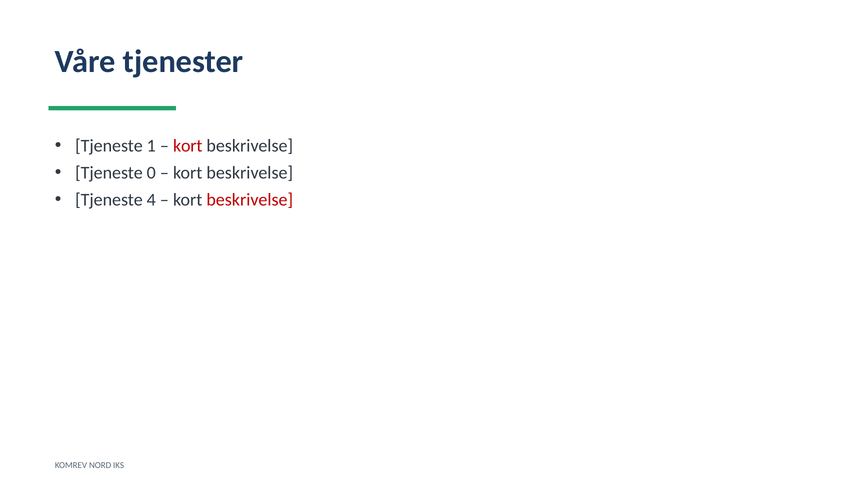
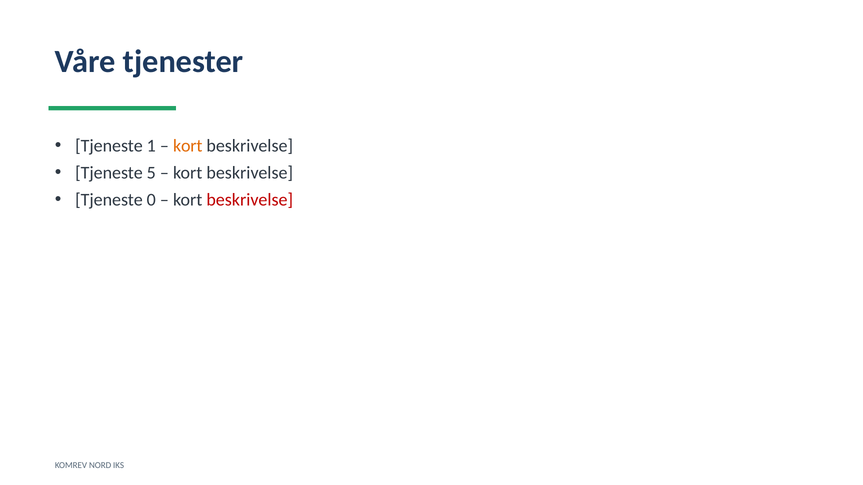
kort colour: red -> orange (188, 146)
0: 0 -> 5 (151, 173)
4: 4 -> 0 (151, 200)
